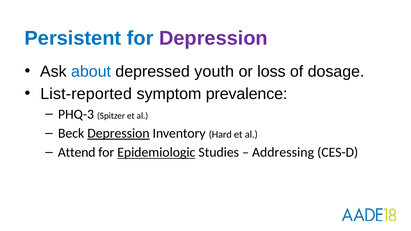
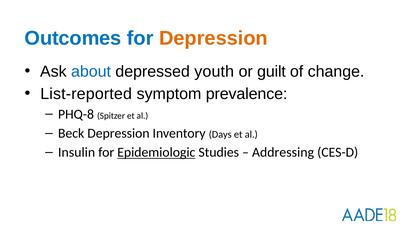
Persistent: Persistent -> Outcomes (73, 38)
Depression colour: purple -> orange (213, 38)
loss: loss -> guilt (271, 72)
dosage: dosage -> change (336, 72)
PHQ-3: PHQ-3 -> PHQ-8 (76, 114)
Depression underline: present -> none (118, 134)
Hard: Hard -> Days (220, 135)
Attend: Attend -> Insulin (77, 153)
